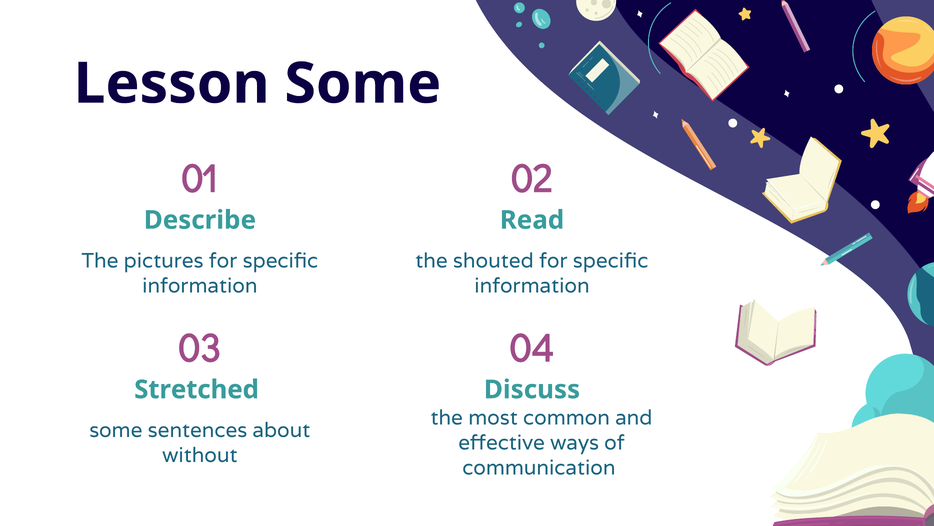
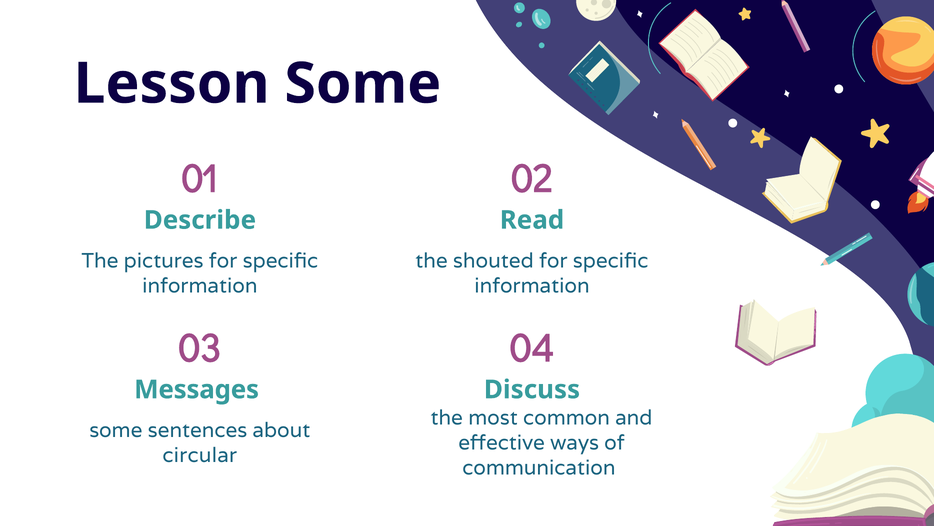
Stretched: Stretched -> Messages (197, 389)
without: without -> circular (200, 455)
